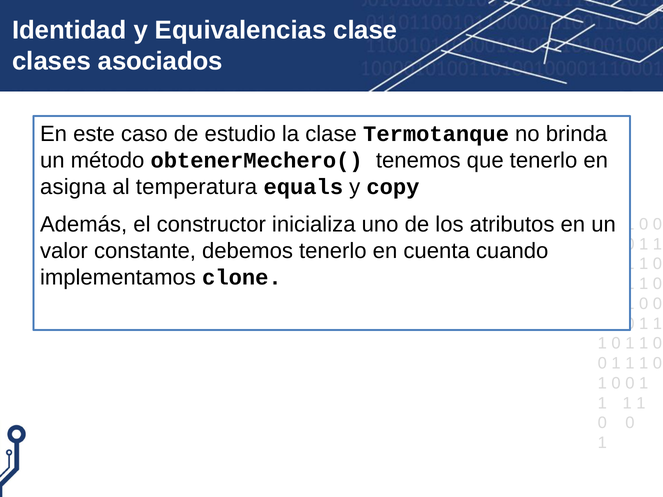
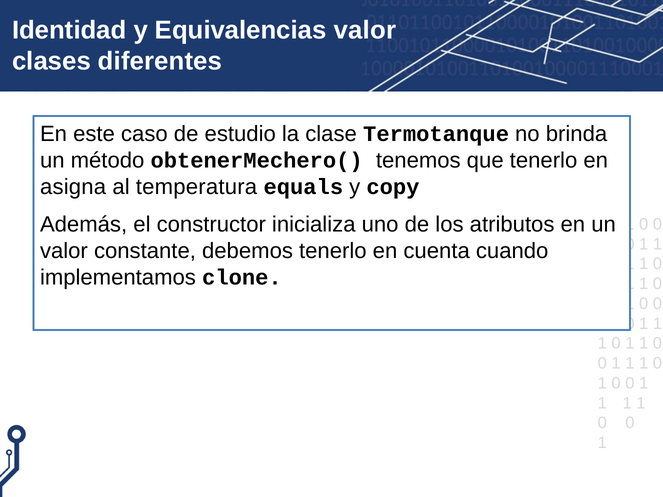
Equivalencias clase: clase -> valor (365, 30)
asociados: asociados -> diferentes (160, 61)
